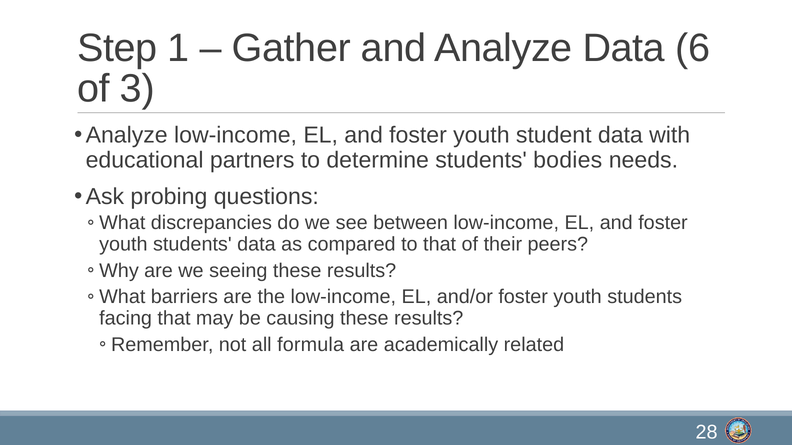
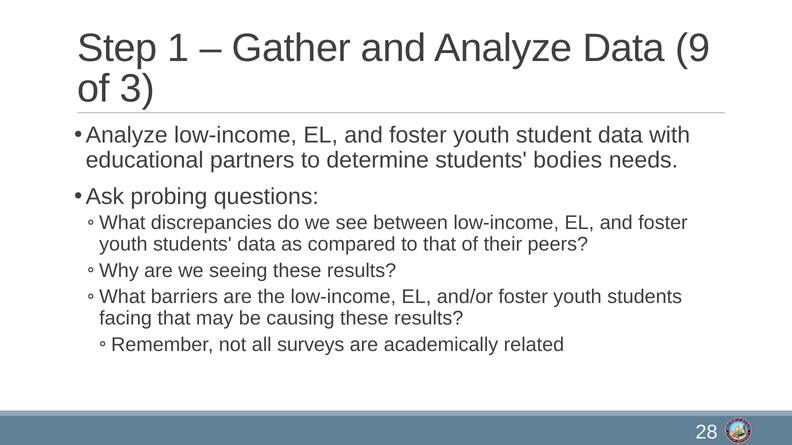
6: 6 -> 9 (693, 48)
formula: formula -> surveys (311, 345)
